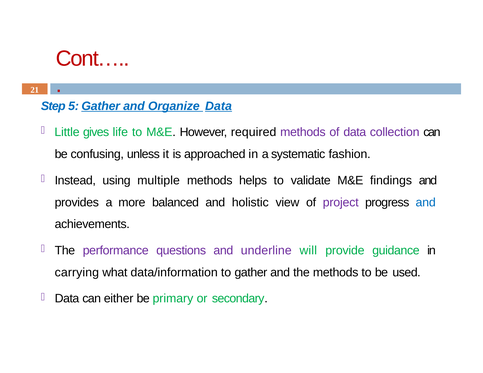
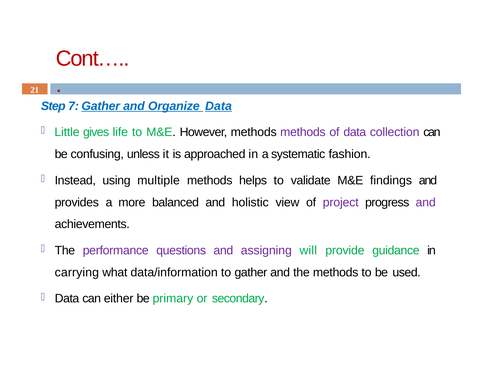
5: 5 -> 7 (74, 106)
However required: required -> methods (254, 132)
and colour: blue -> purple (426, 202)
underline: underline -> assigning (266, 251)
